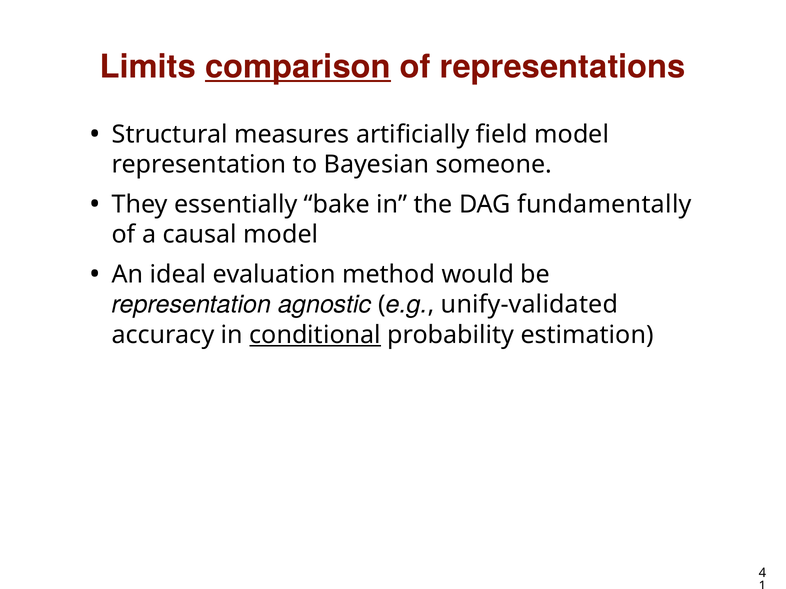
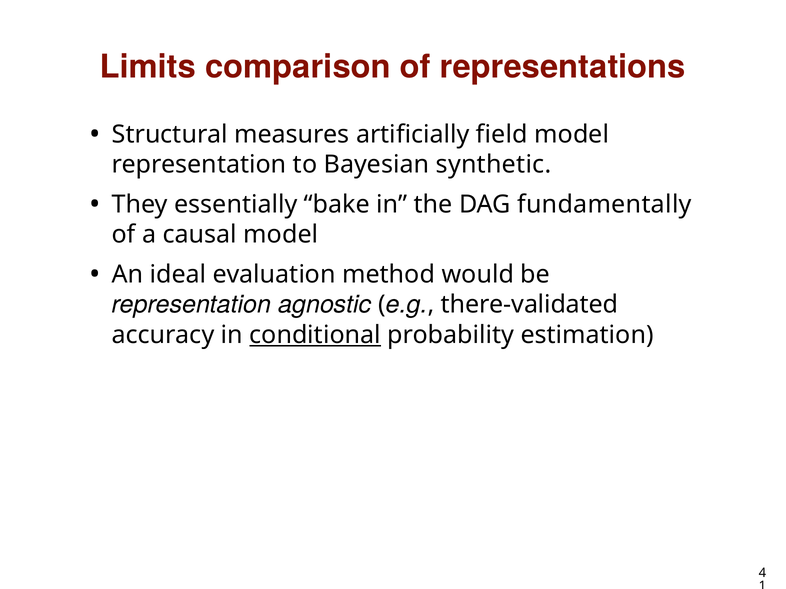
comparison underline: present -> none (298, 67)
someone: someone -> synthetic (494, 165)
unify-validated: unify-validated -> there-validated (530, 305)
